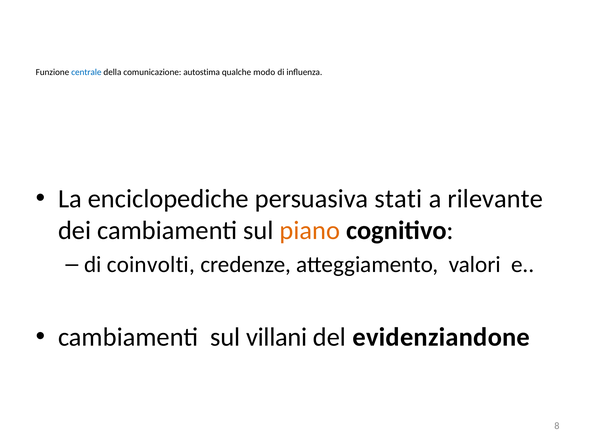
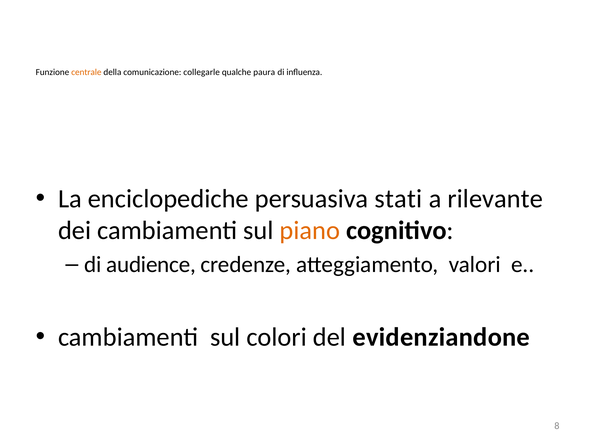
centrale colour: blue -> orange (86, 72)
autostima: autostima -> collegarle (202, 72)
modo: modo -> paura (264, 72)
coinvolti: coinvolti -> audience (151, 265)
villani: villani -> colori (277, 337)
